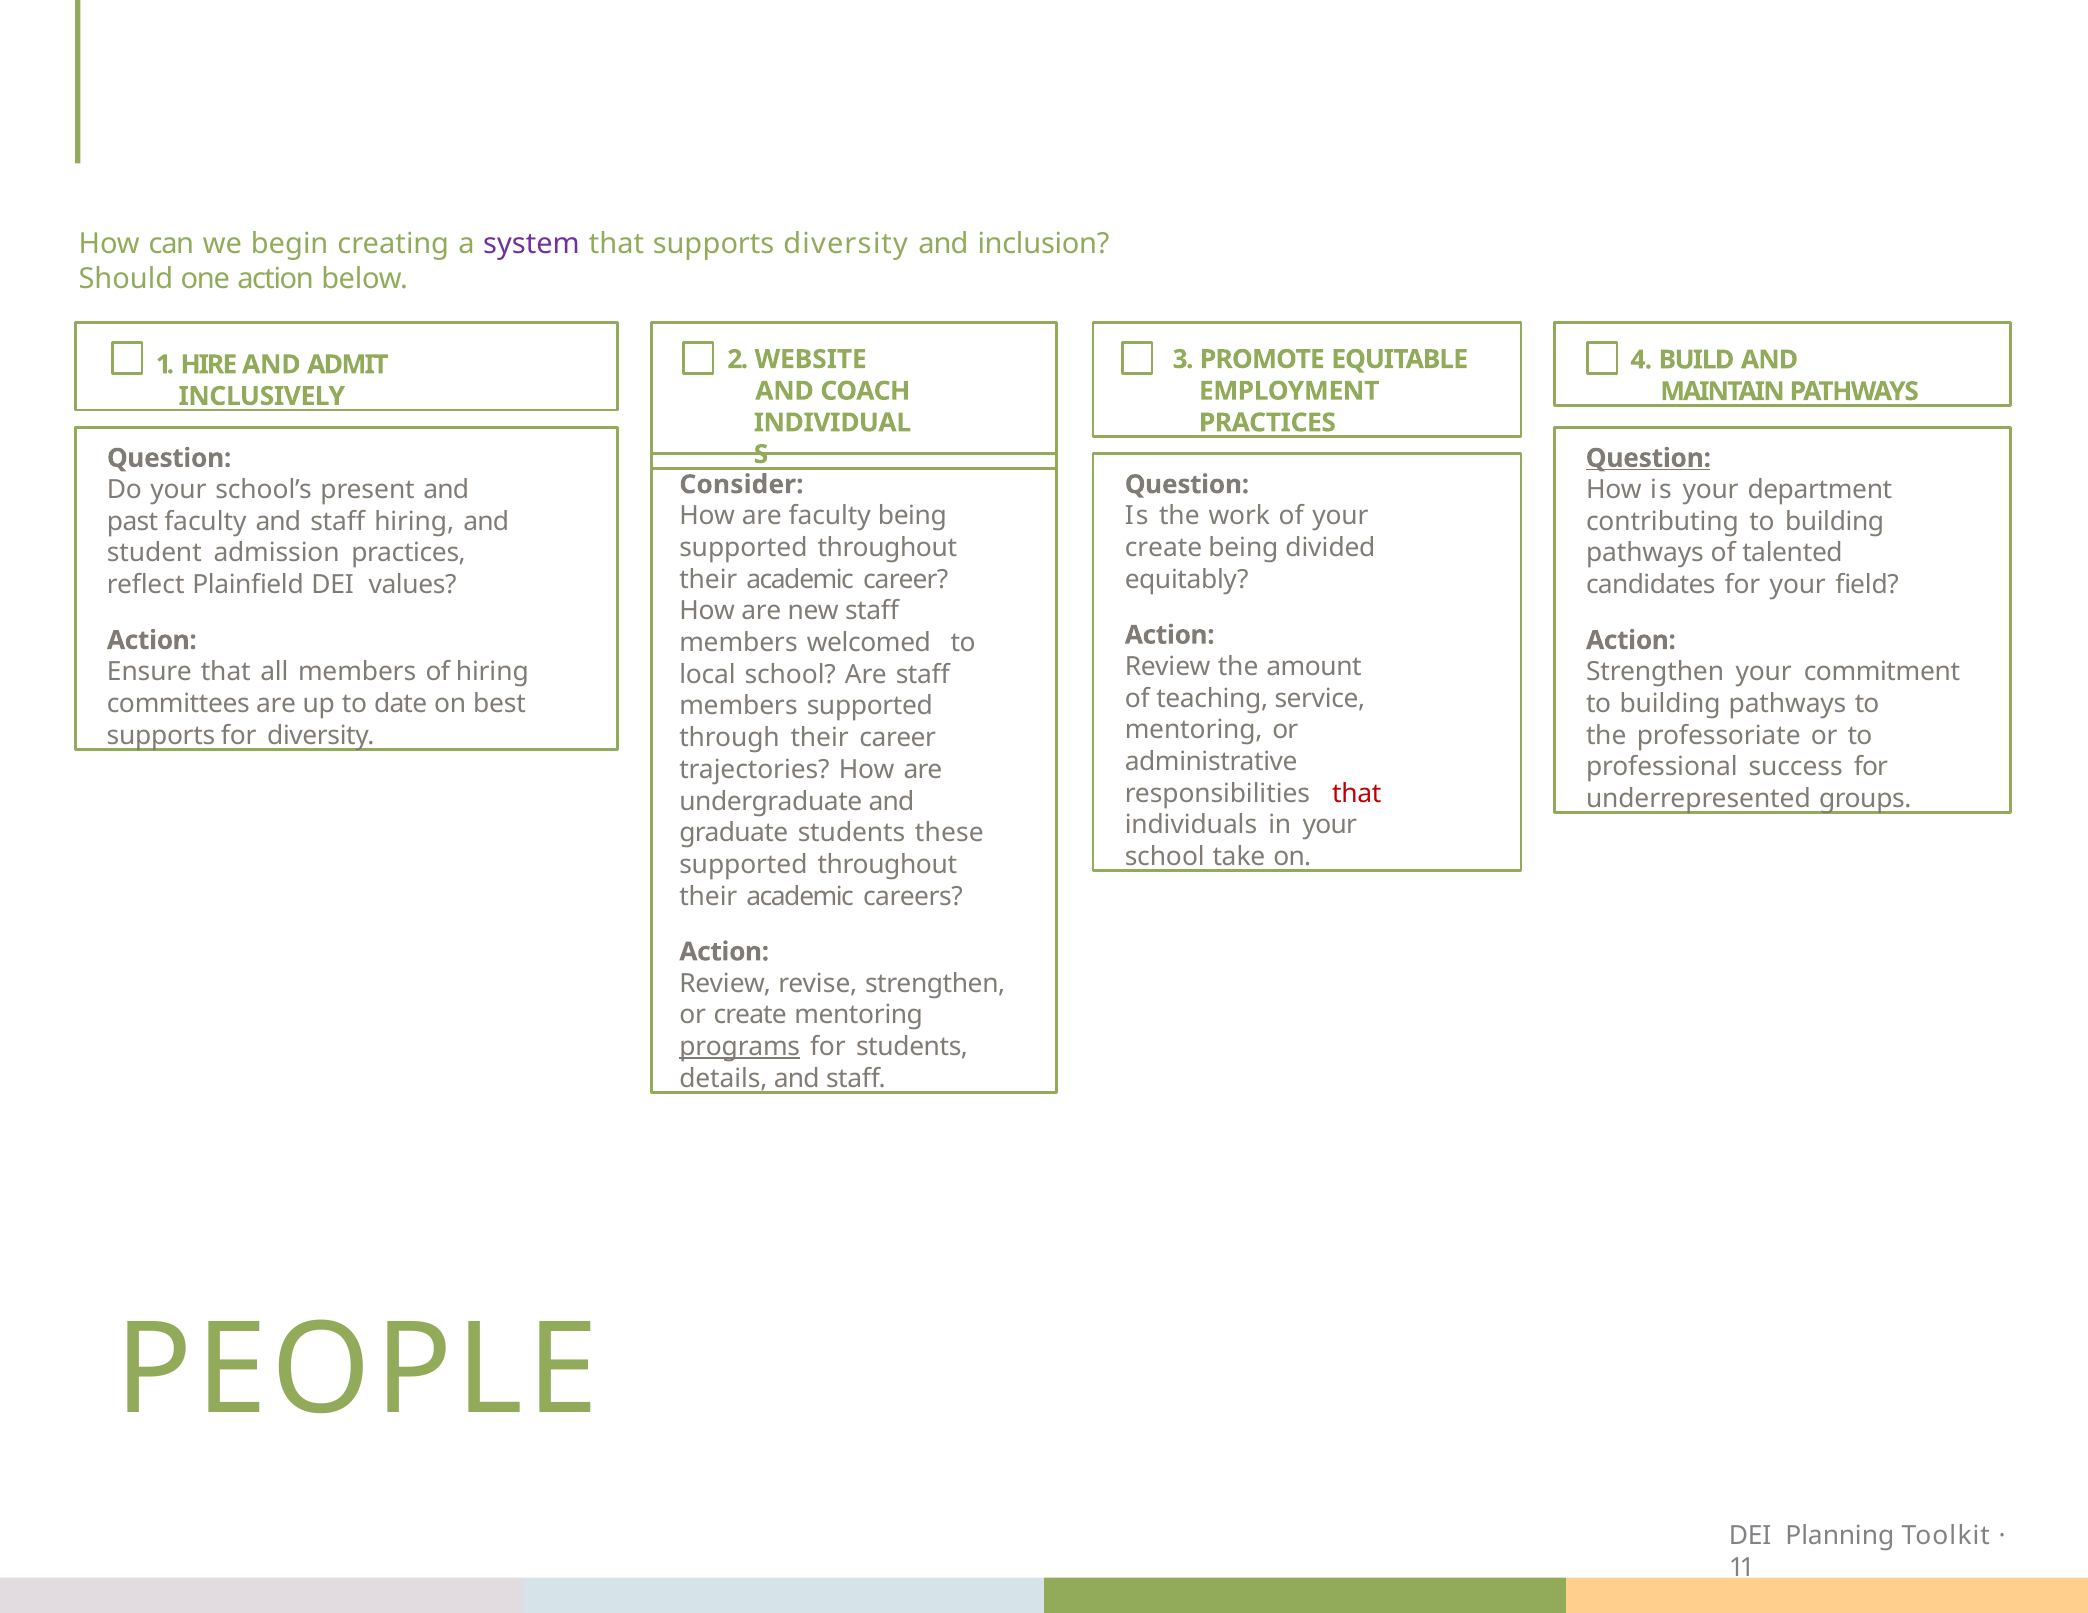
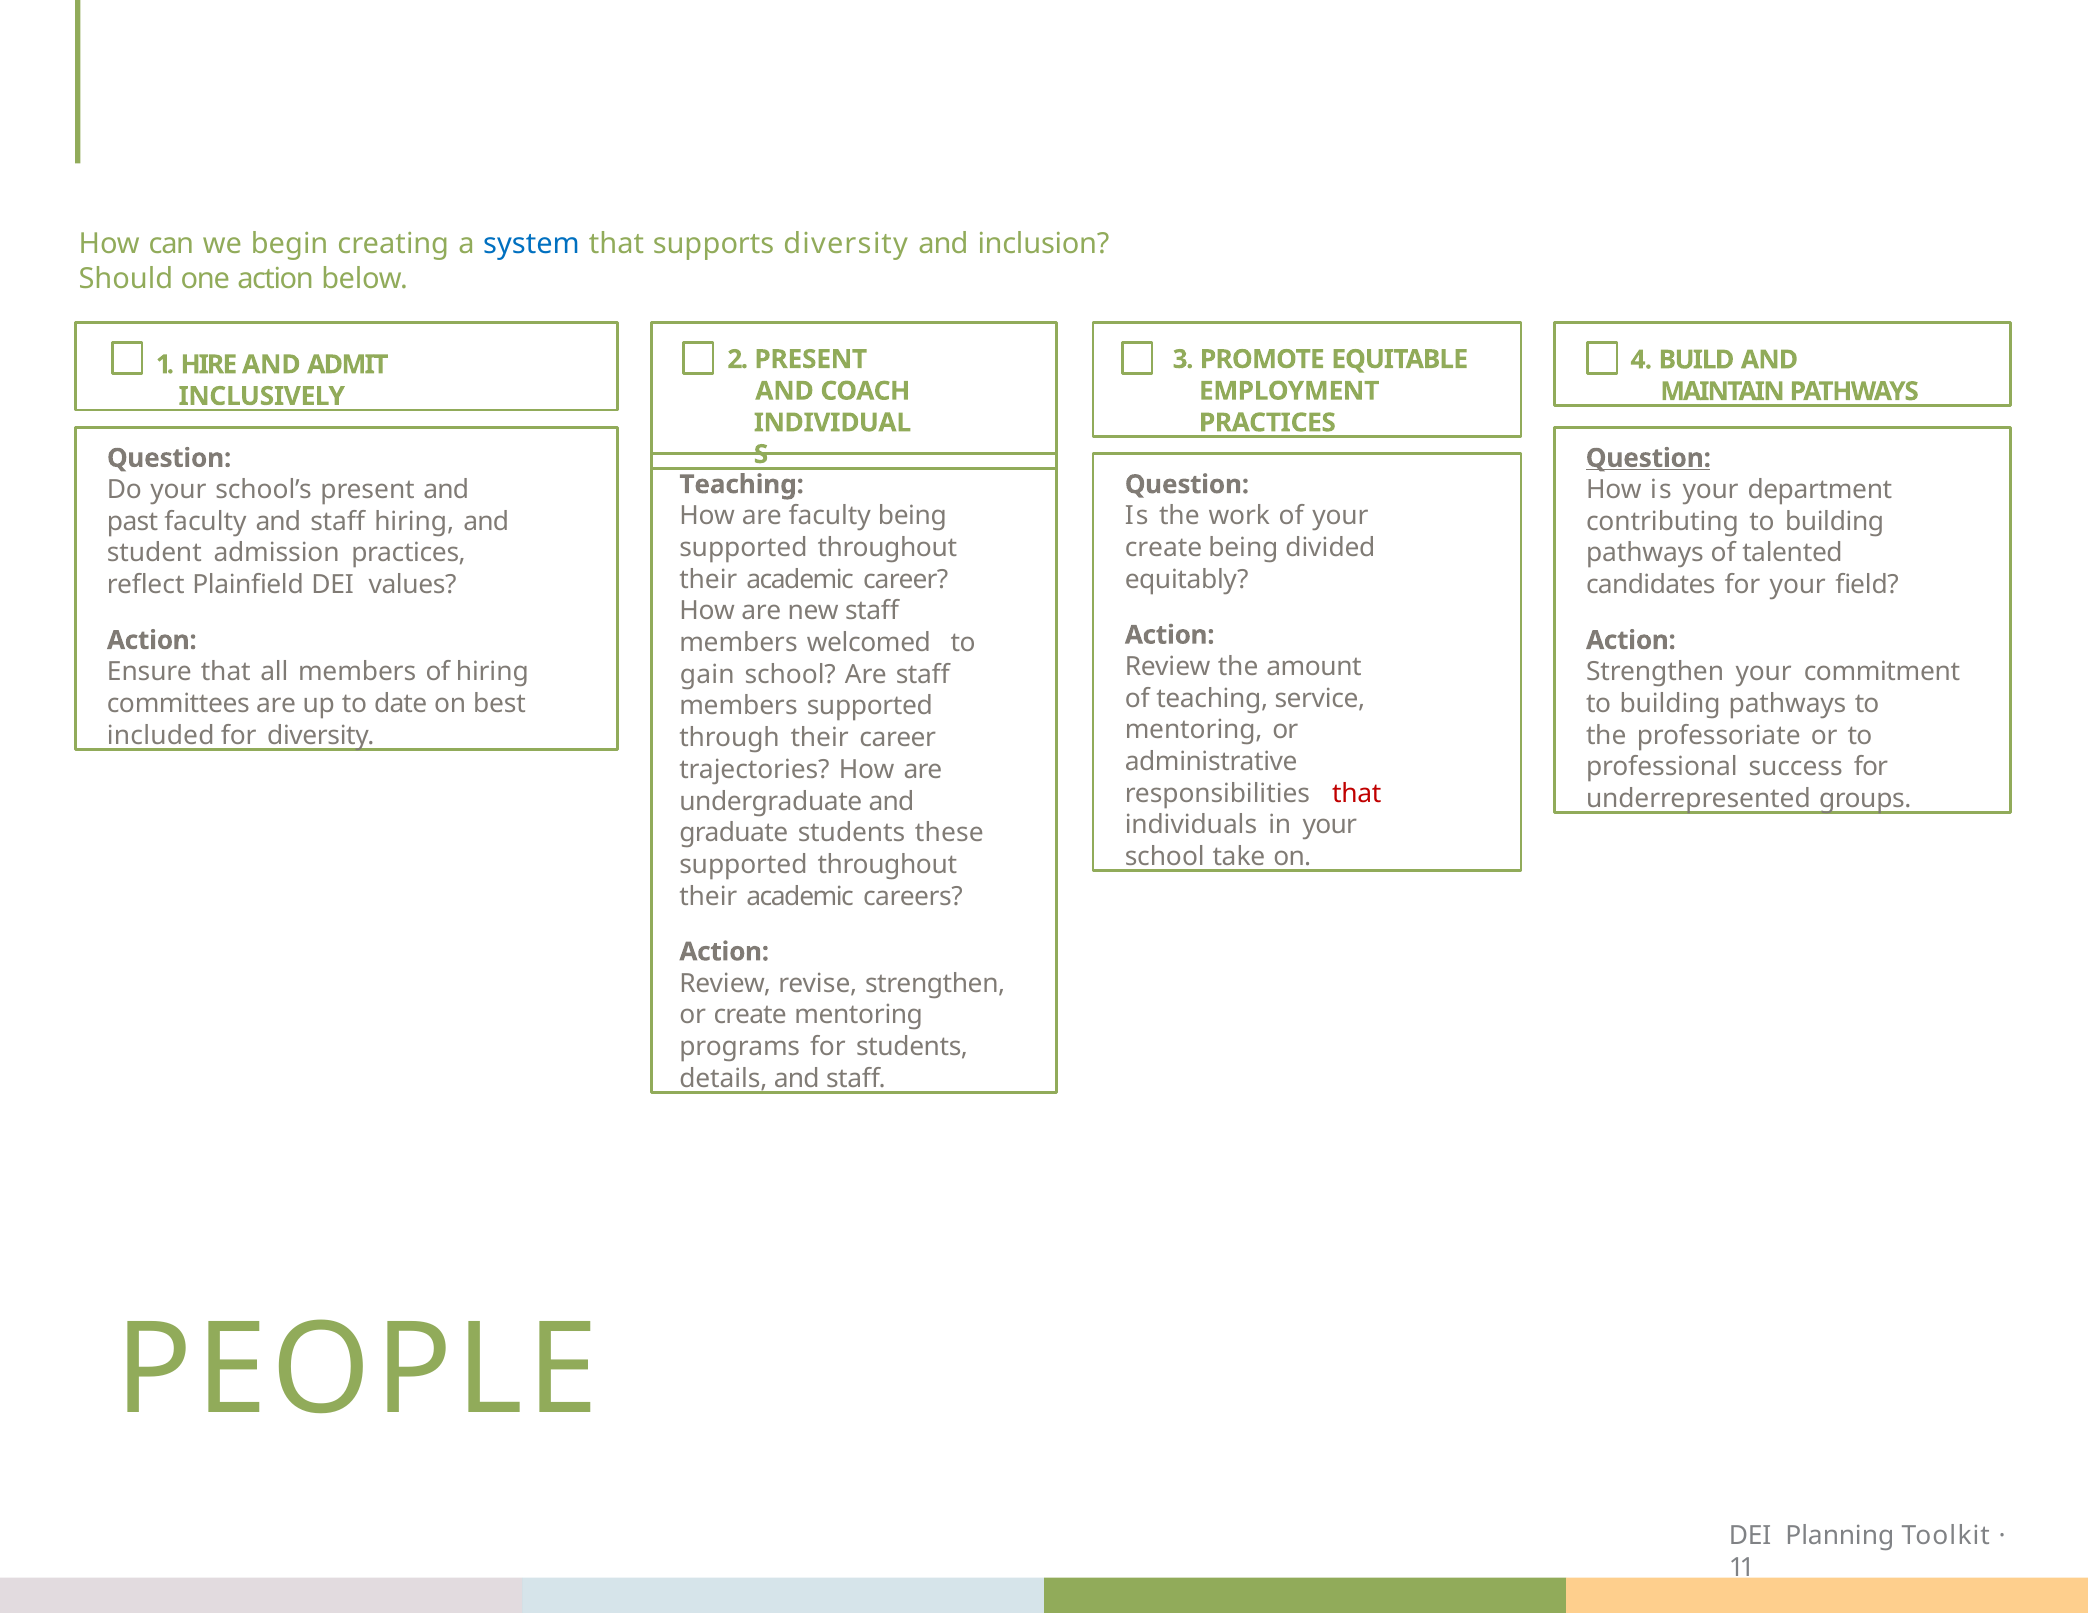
system colour: purple -> blue (532, 244)
2 WEBSITE: WEBSITE -> PRESENT (811, 359)
Consider: Consider -> Teaching (742, 485)
local: local -> gain (707, 675)
supports: supports -> included (161, 736)
programs underline: present -> none (740, 1047)
